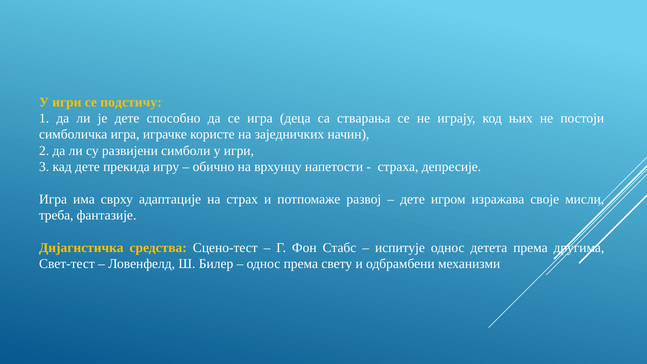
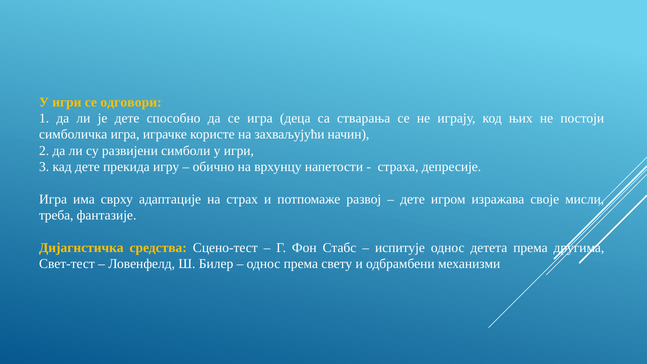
подстичу: подстичу -> одговори (131, 102)
заједничких: заједничких -> захваљујући (290, 134)
